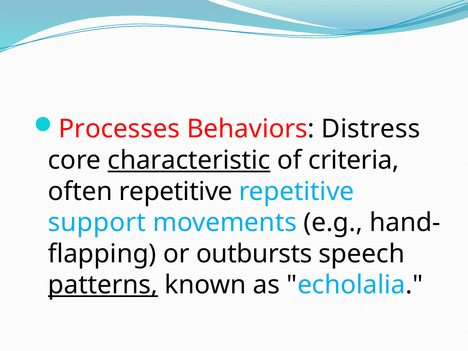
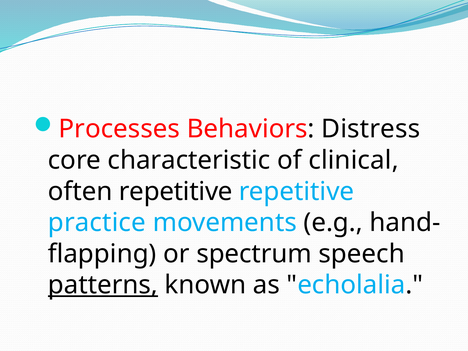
characteristic underline: present -> none (189, 160)
criteria: criteria -> clinical (354, 160)
support: support -> practice (97, 223)
outbursts: outbursts -> spectrum (254, 254)
